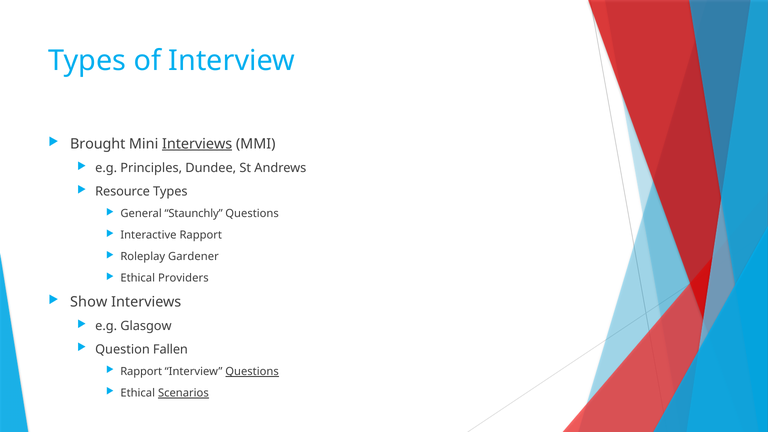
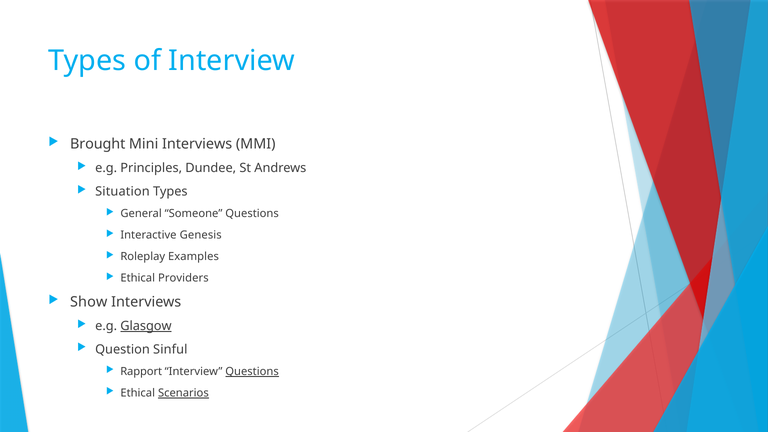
Interviews underline: present -> none (197, 144)
Resource: Resource -> Situation (122, 191)
Staunchly: Staunchly -> Someone (194, 214)
Interactive Rapport: Rapport -> Genesis (201, 235)
Gardener: Gardener -> Examples (193, 257)
Glasgow underline: none -> present (146, 326)
Fallen: Fallen -> Sinful (170, 349)
